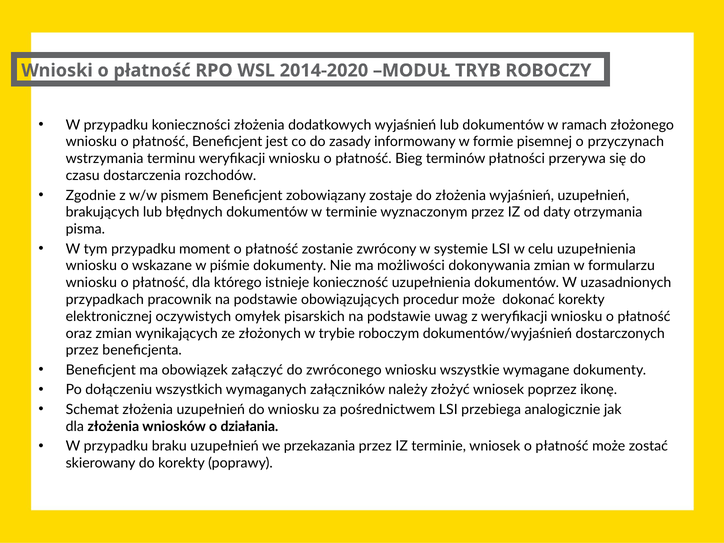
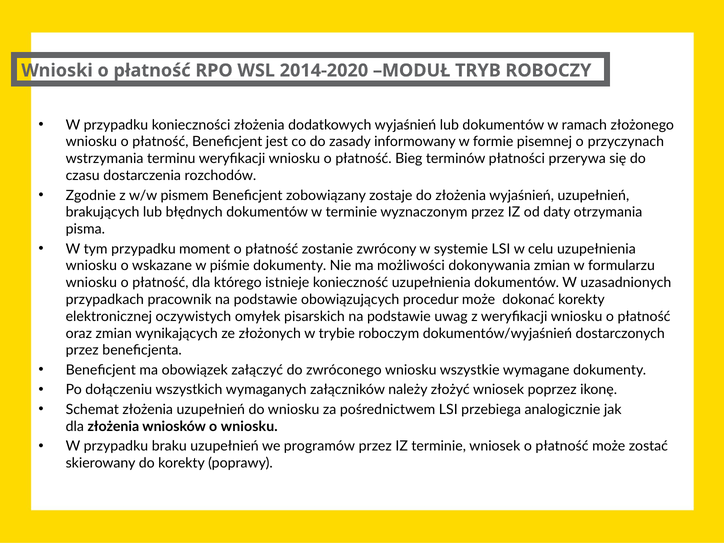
o działania: działania -> wniosku (249, 426)
przekazania: przekazania -> programów (319, 446)
